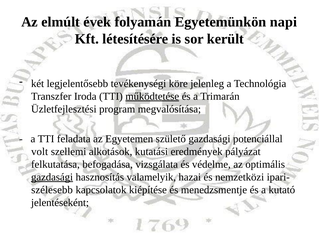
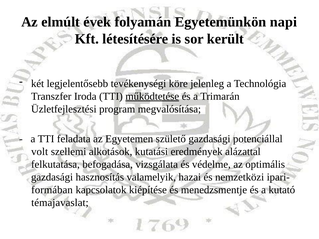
pályázat: pályázat -> alázattal (243, 152)
gazdasági underline: present -> none (52, 177)
szélesebb: szélesebb -> formában (52, 190)
jelentéseként: jelentéseként -> témajavaslat (60, 203)
